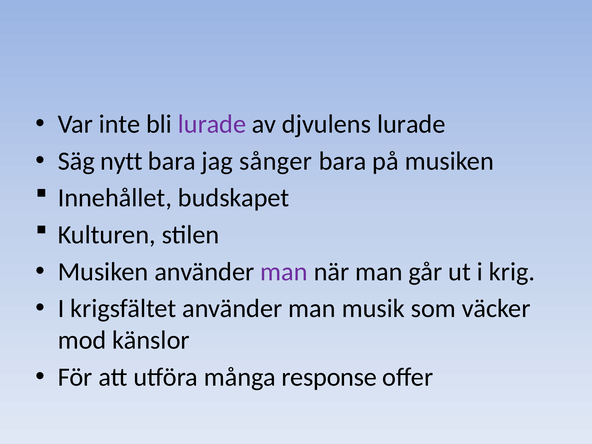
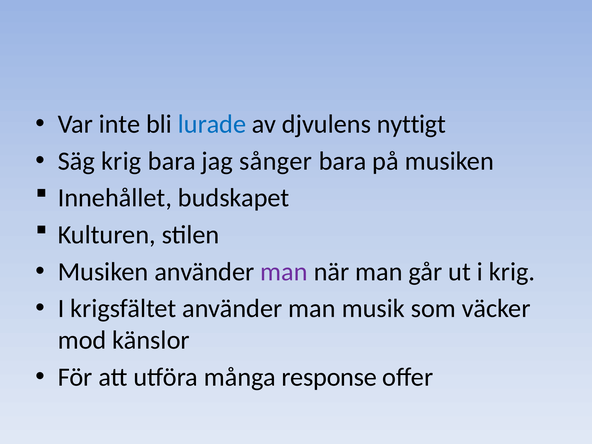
lurade colour: purple -> blue (212, 124)
djvulens lurade: lurade -> nyttigt (411, 124)
Säg nytt: nytt -> krig (121, 161)
